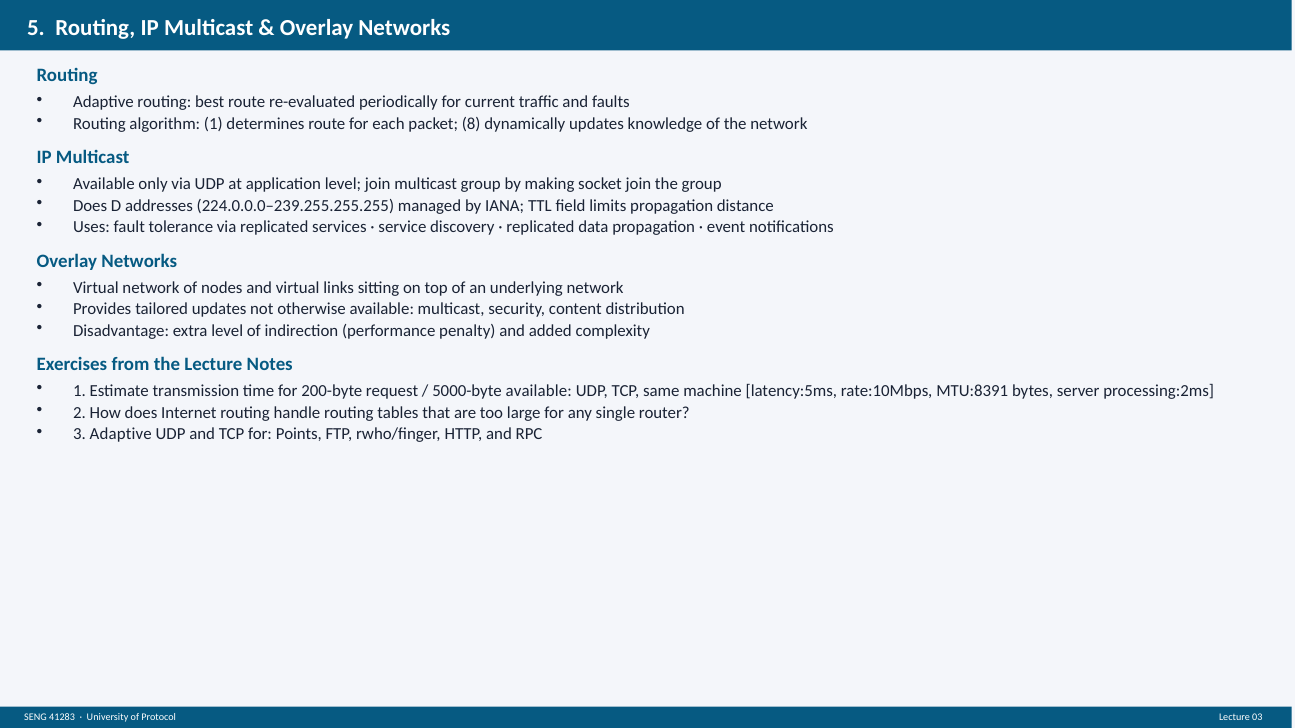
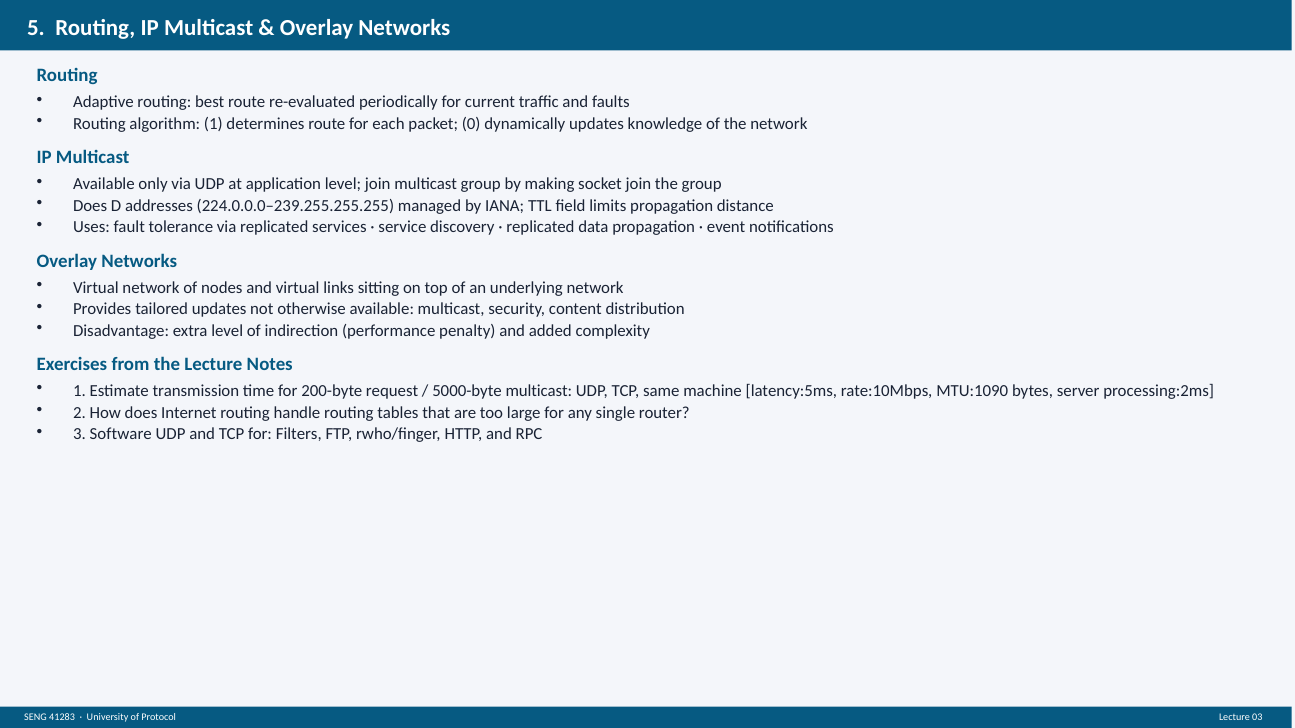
8: 8 -> 0 (471, 124)
5000-byte available: available -> multicast (539, 391)
MTU:8391: MTU:8391 -> MTU:1090 (972, 391)
3 Adaptive: Adaptive -> Software (121, 435)
Points: Points -> Filters (299, 435)
